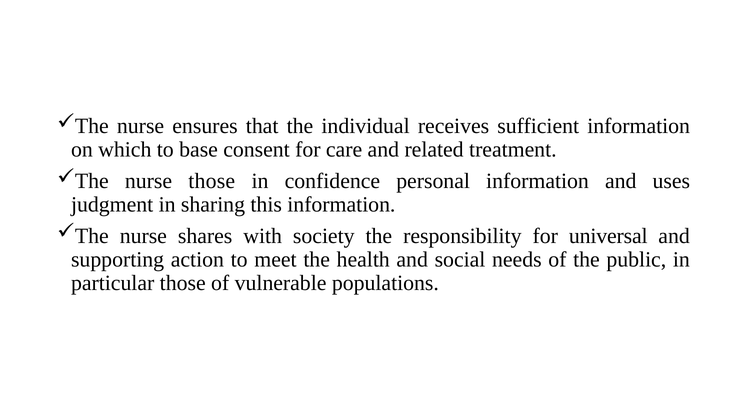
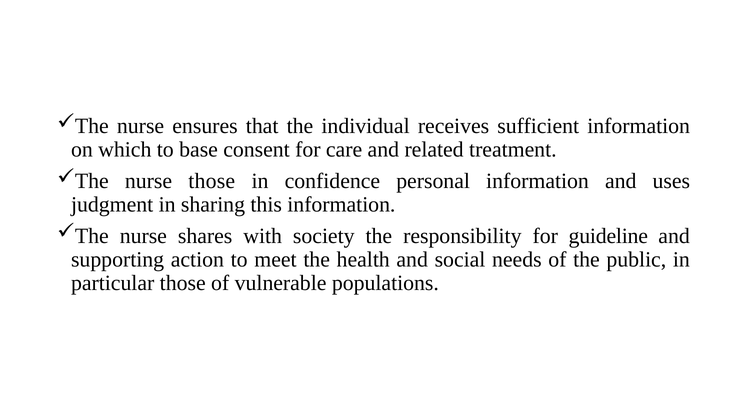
universal: universal -> guideline (608, 236)
